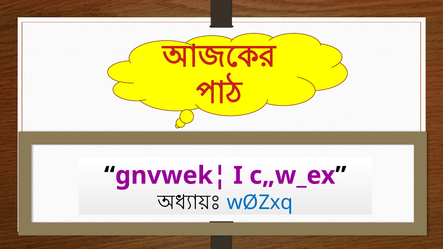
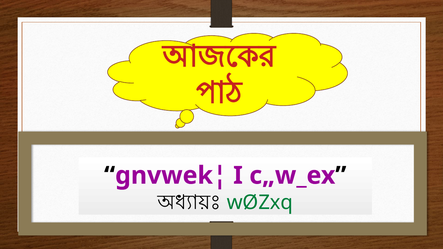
wØZxq colour: blue -> green (260, 202)
